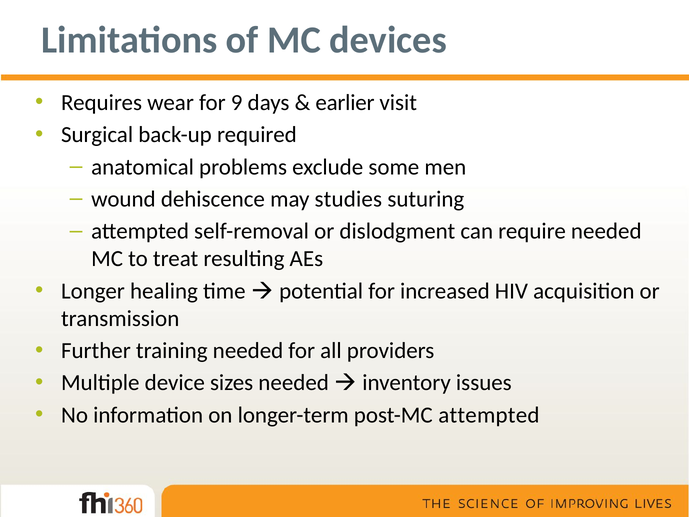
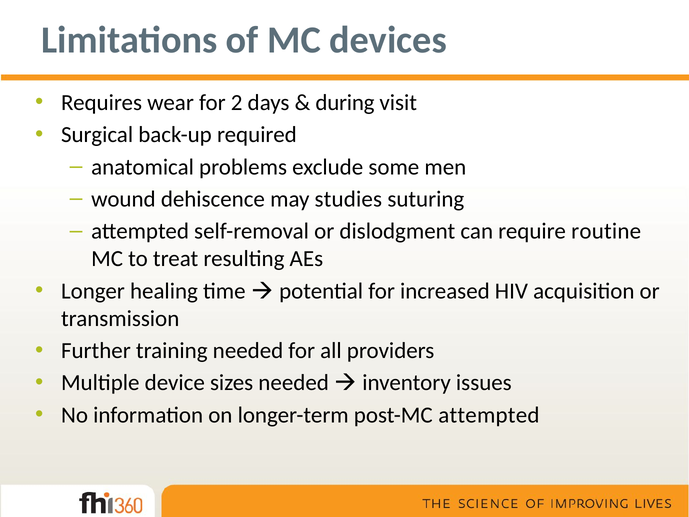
9: 9 -> 2 (237, 103)
earlier: earlier -> during (345, 103)
require needed: needed -> routine (606, 231)
